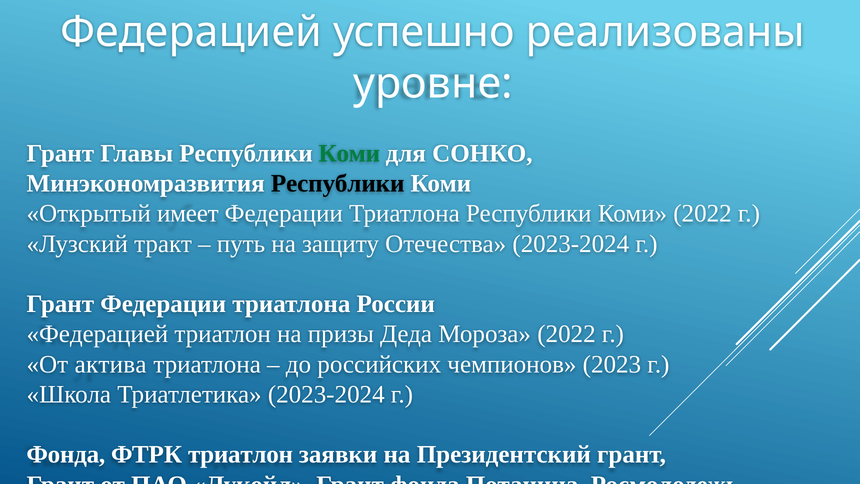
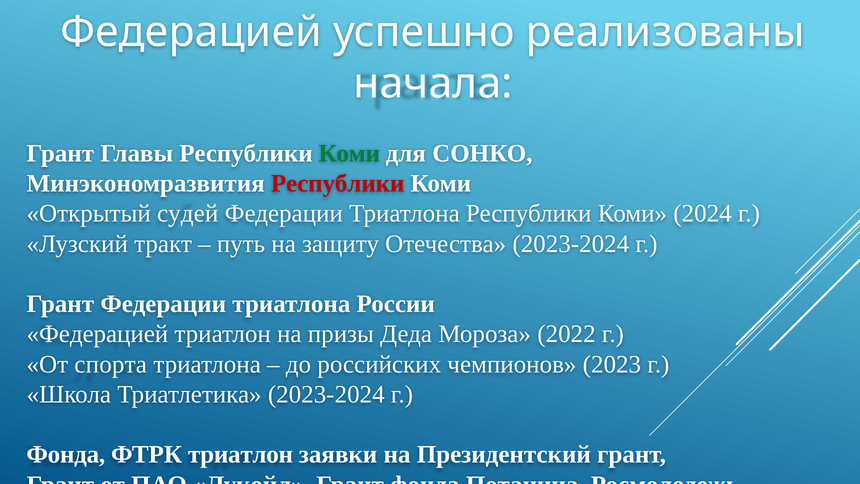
уровне: уровне -> начала (433, 84)
Республики colour: black -> red (338, 183)
имеет: имеет -> судей (188, 214)
Коми 2022: 2022 -> 2024 (703, 214)
актива: актива -> спорта (111, 364)
